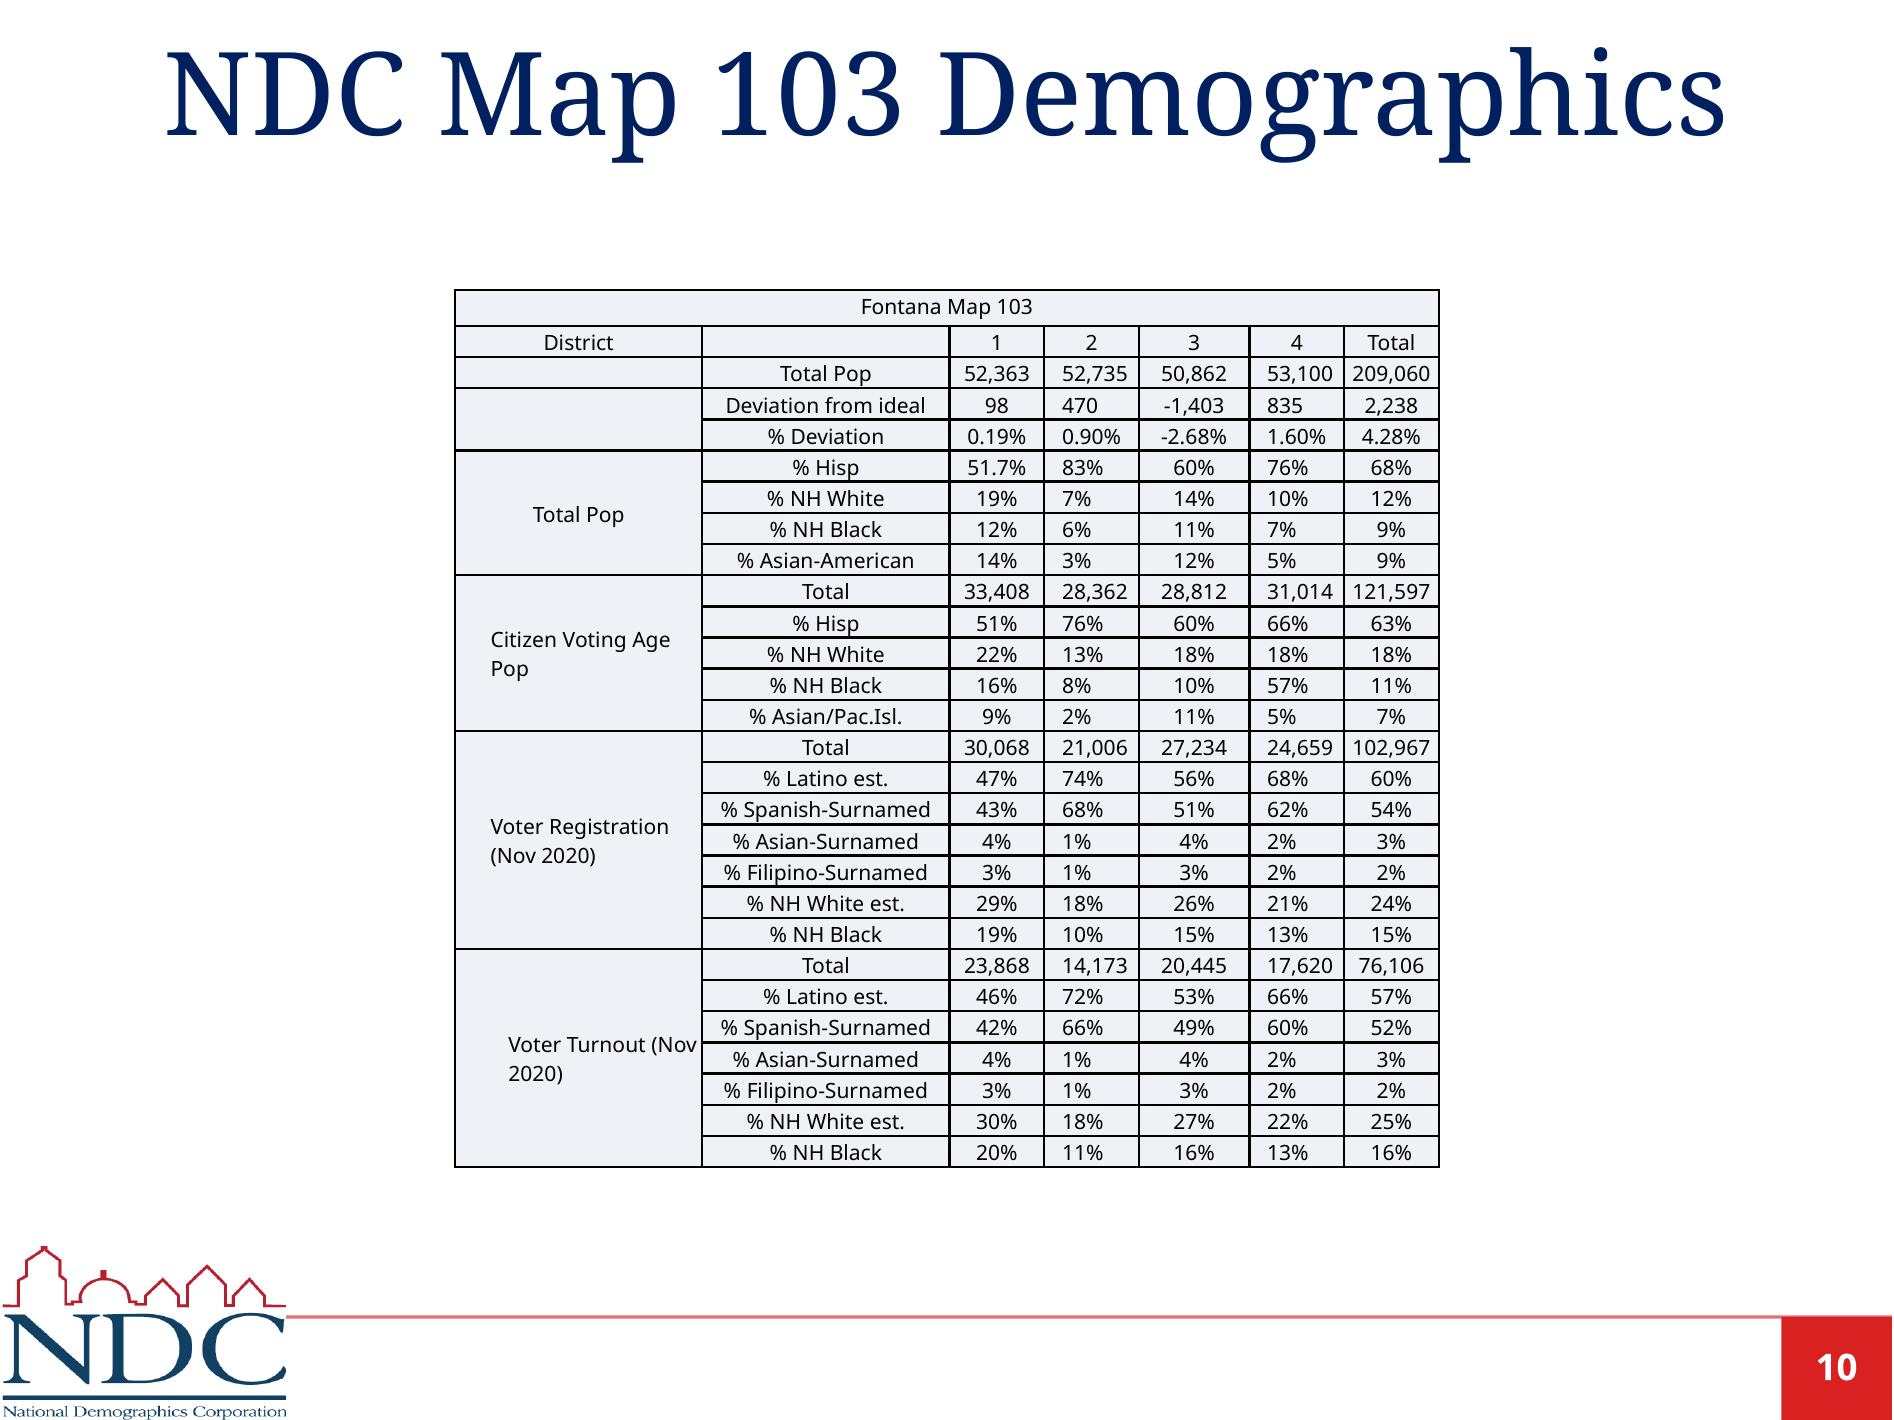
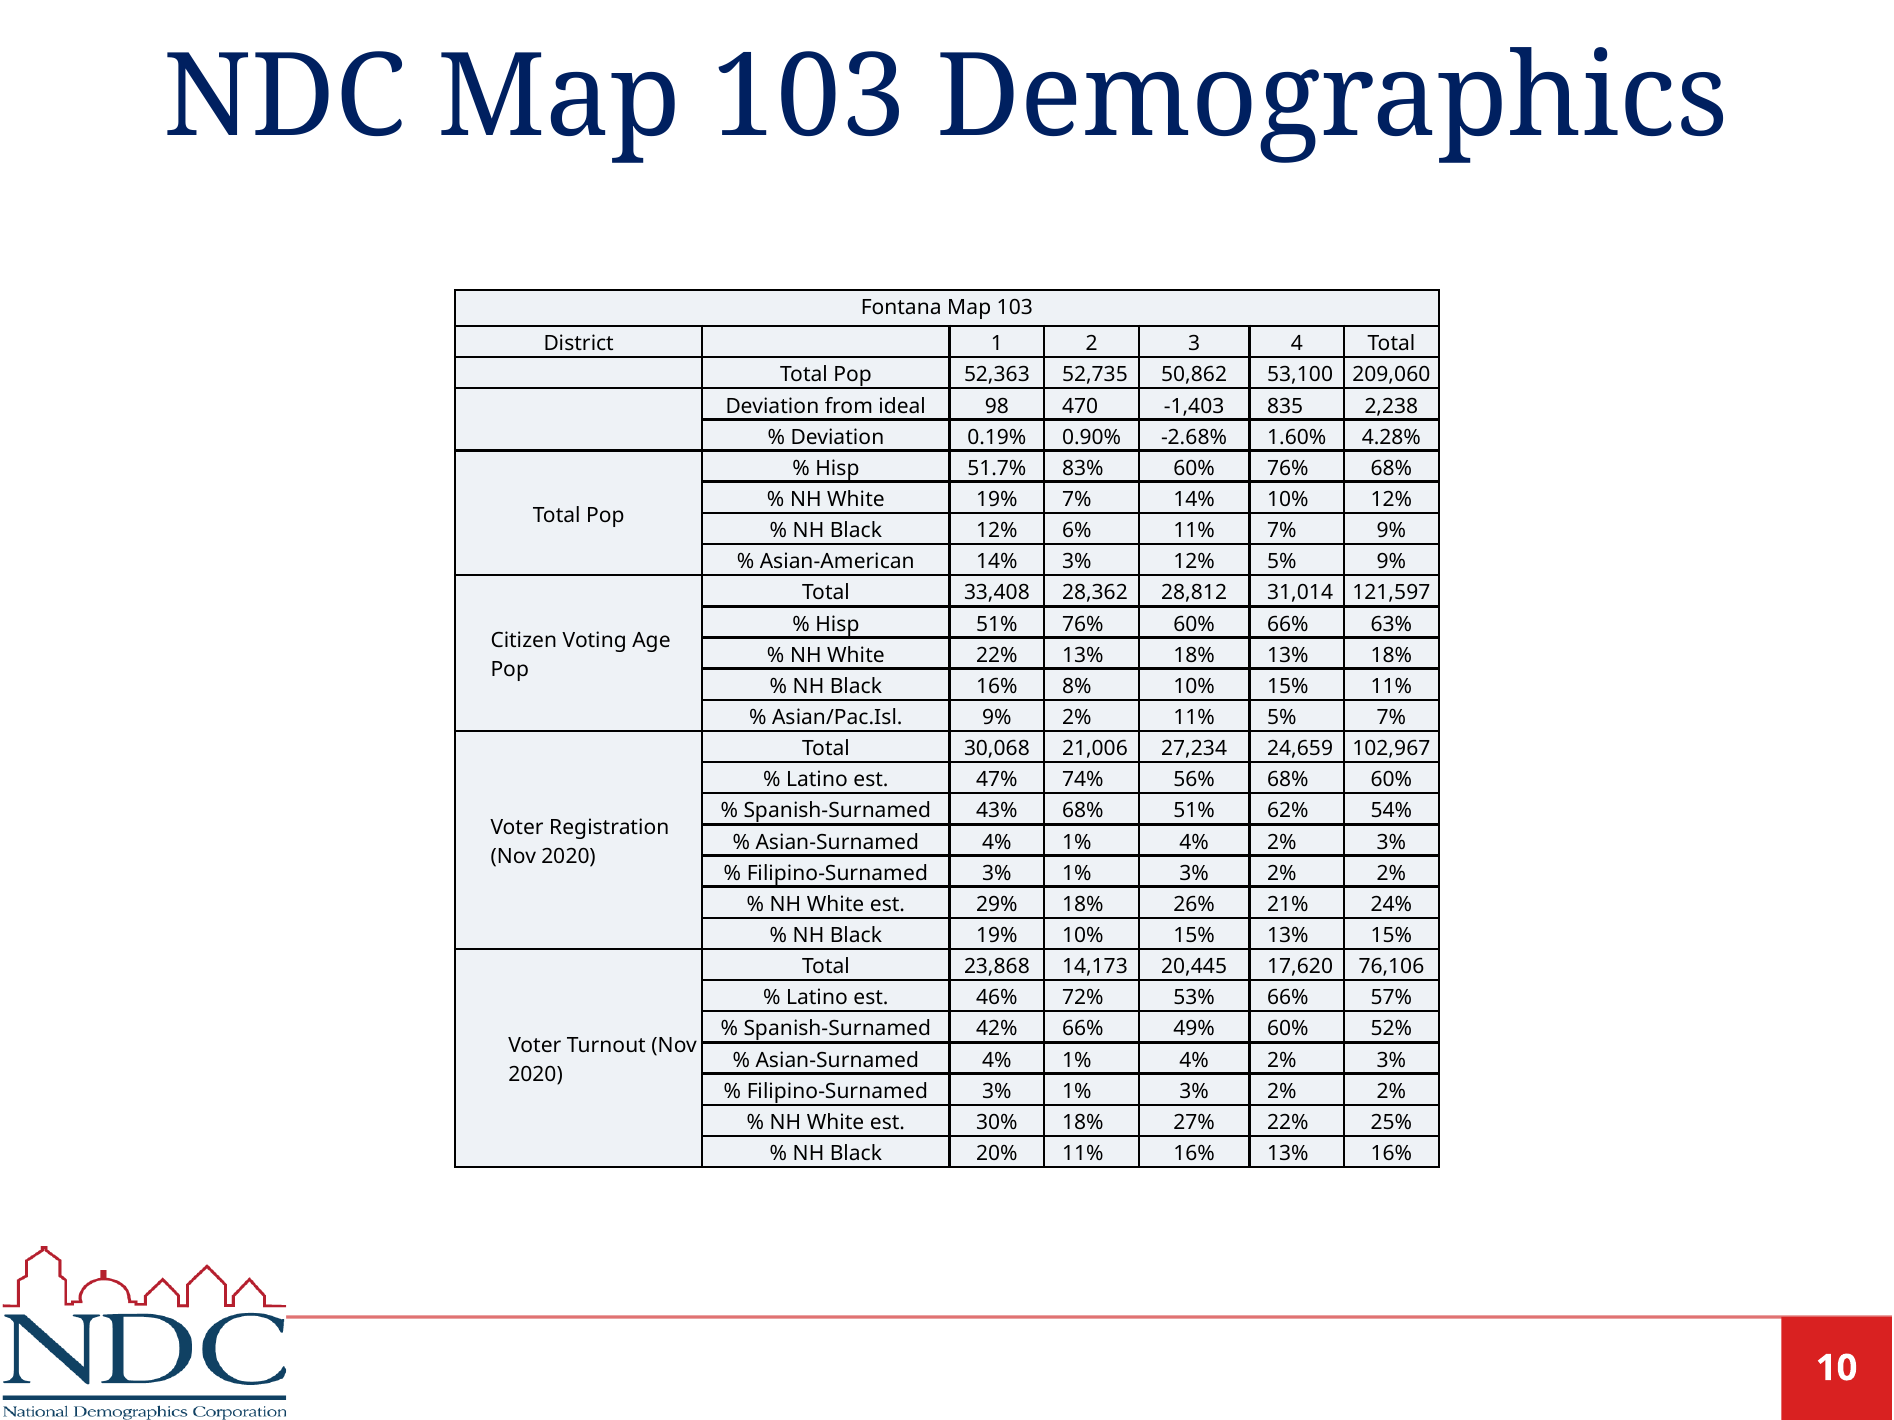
13% 18% 18%: 18% -> 13% (1288, 655)
8% 10% 57%: 57% -> 15% (1288, 687)
